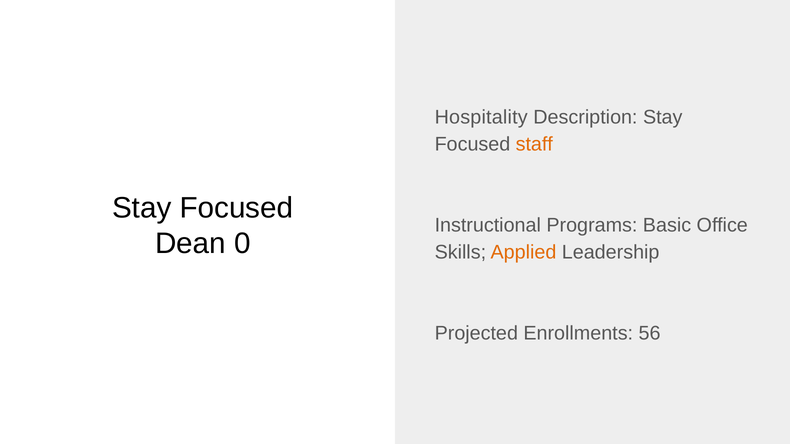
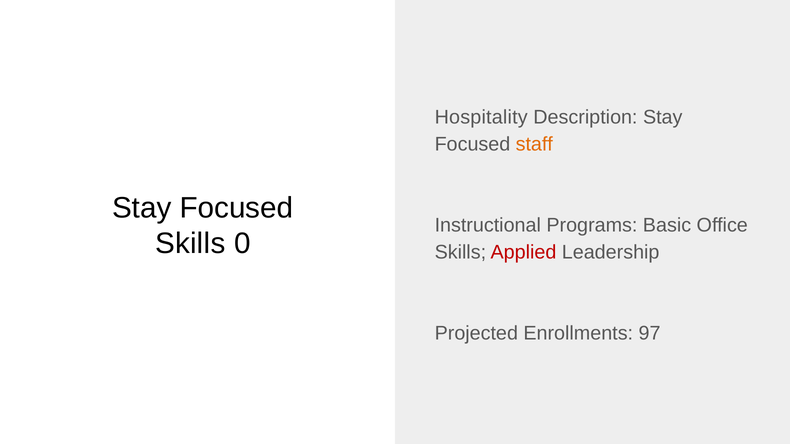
Dean: Dean -> Skills (190, 244)
Applied colour: orange -> red (523, 253)
56: 56 -> 97 (650, 333)
